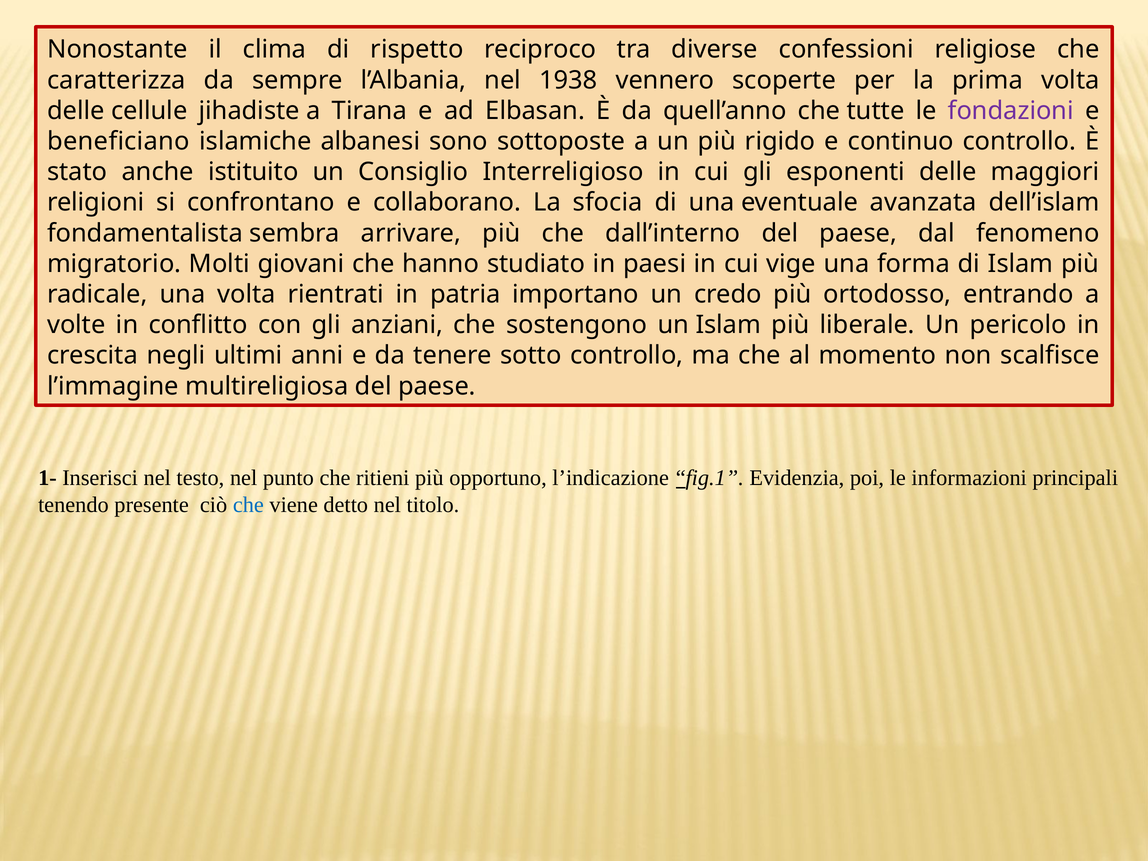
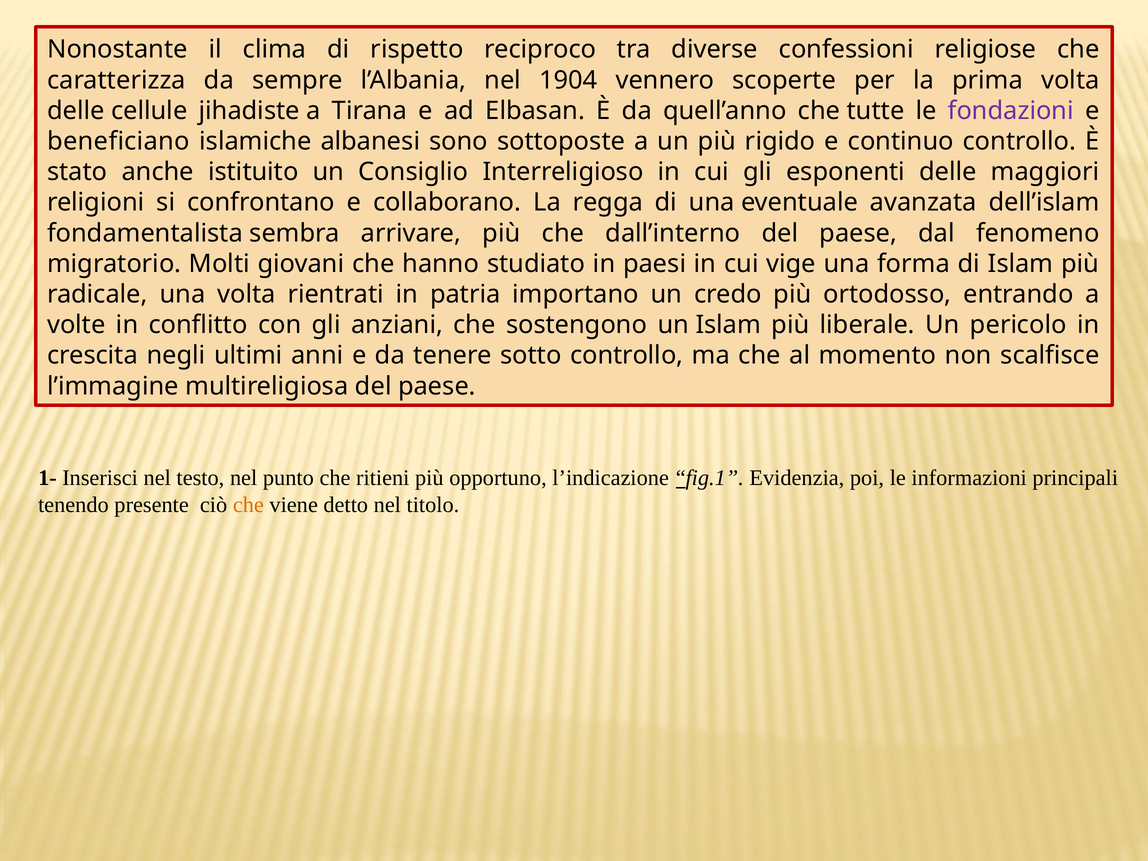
1938: 1938 -> 1904 (568, 80)
sfocia: sfocia -> regga (608, 203)
che colour: blue -> orange (248, 505)
